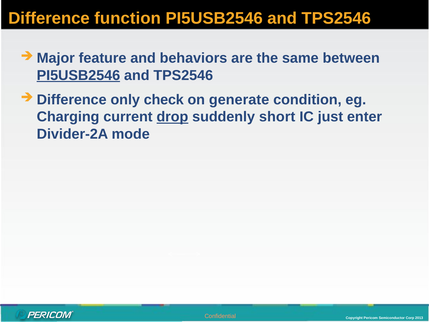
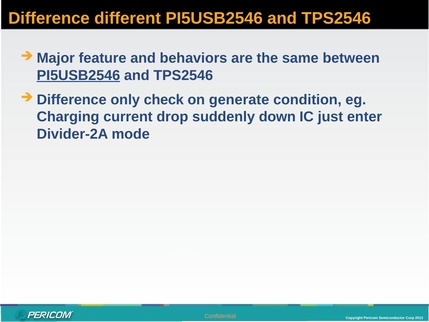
function: function -> different (128, 18)
drop underline: present -> none (172, 117)
short: short -> down (277, 117)
